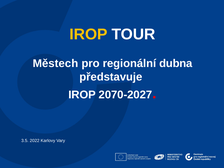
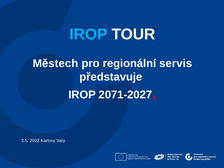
IROP colour: yellow -> light blue (88, 34)
dubna: dubna -> servis (176, 63)
2070-2027: 2070-2027 -> 2071-2027 (125, 95)
